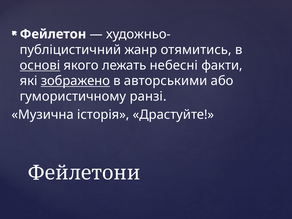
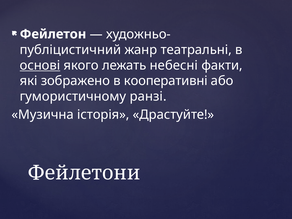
отямитись: отямитись -> театральні (196, 50)
зображено underline: present -> none (75, 81)
авторськими: авторськими -> кооперативні (166, 81)
